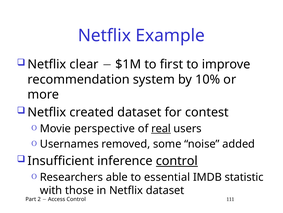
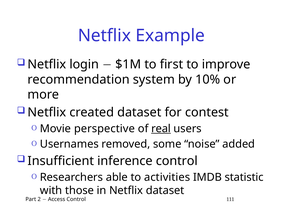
clear: clear -> login (84, 64)
control underline: present -> none (177, 160)
essential: essential -> activities (167, 177)
